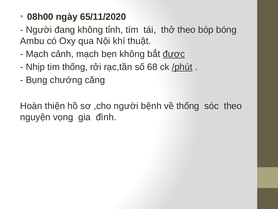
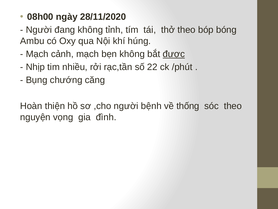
65/11/2020: 65/11/2020 -> 28/11/2020 (103, 17)
thuật: thuật -> húng (139, 41)
tim thống: thống -> nhiều (75, 67)
68: 68 -> 22 (152, 67)
/phút underline: present -> none (182, 67)
